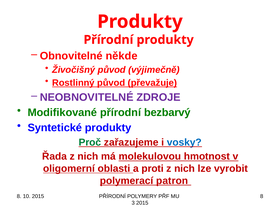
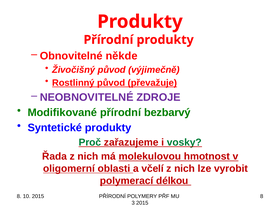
vosky colour: blue -> green (184, 142)
proti: proti -> včelí (153, 169)
patron: patron -> délkou (172, 181)
